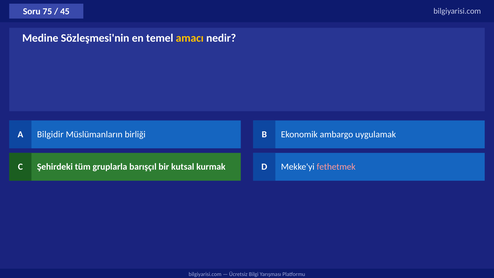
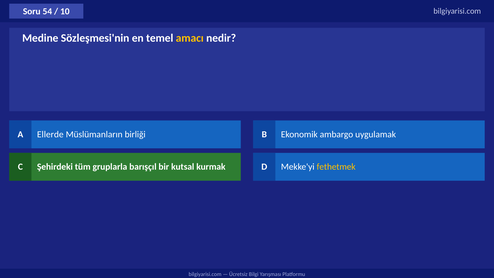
75: 75 -> 54 (47, 11)
45: 45 -> 10 (65, 11)
Bilgidir: Bilgidir -> Ellerde (50, 134)
fethetmek colour: pink -> yellow (336, 167)
